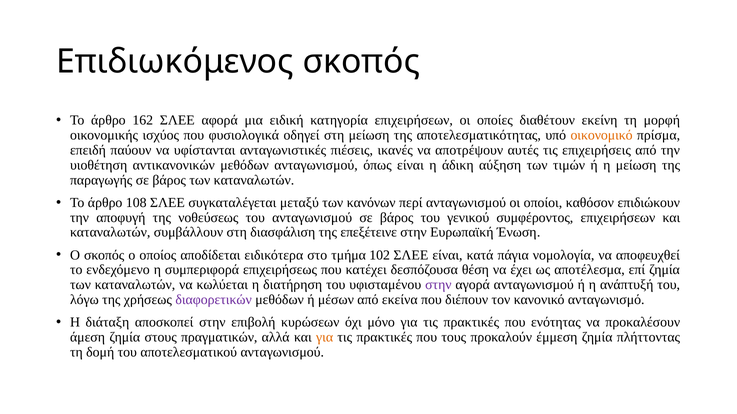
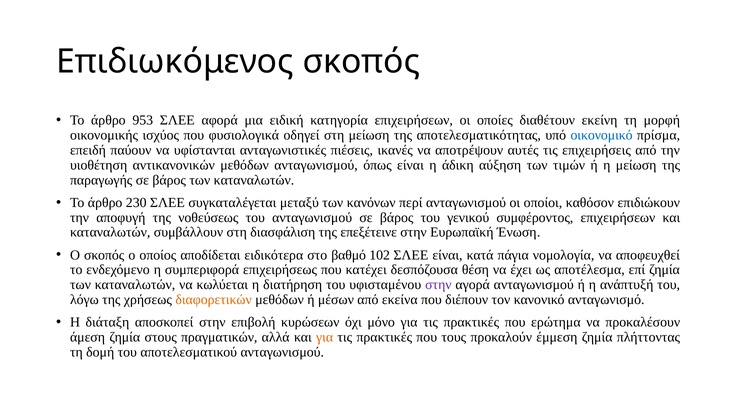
162: 162 -> 953 (143, 121)
οικονομικό colour: orange -> blue (602, 135)
108: 108 -> 230 (136, 203)
τμήμα: τμήμα -> βαθμό (349, 255)
διαφορετικών colour: purple -> orange (214, 300)
ενότητας: ενότητας -> ερώτημα (556, 323)
